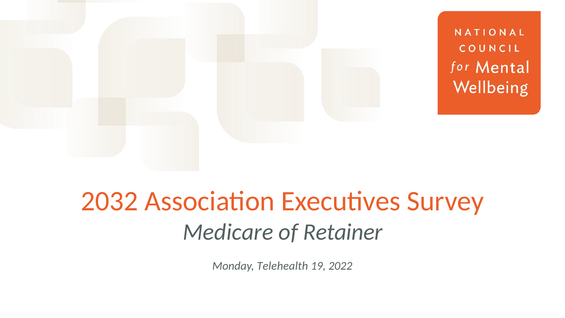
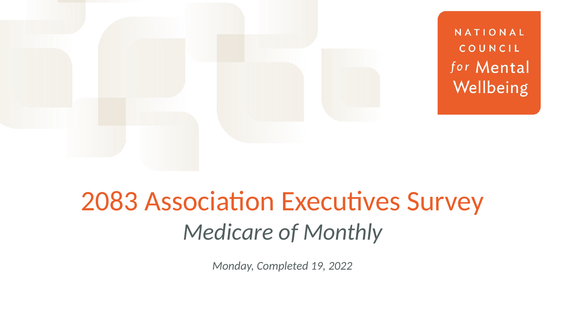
2032: 2032 -> 2083 (109, 201)
Retainer: Retainer -> Monthly (343, 232)
Telehealth: Telehealth -> Completed (283, 266)
